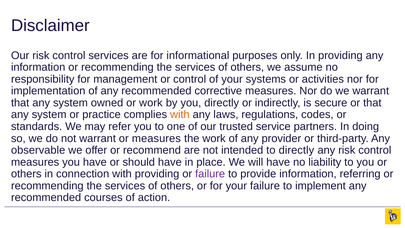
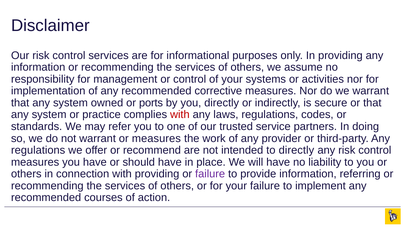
or work: work -> ports (151, 103)
with colour: orange -> red (180, 115)
observable: observable -> regulations (38, 150)
